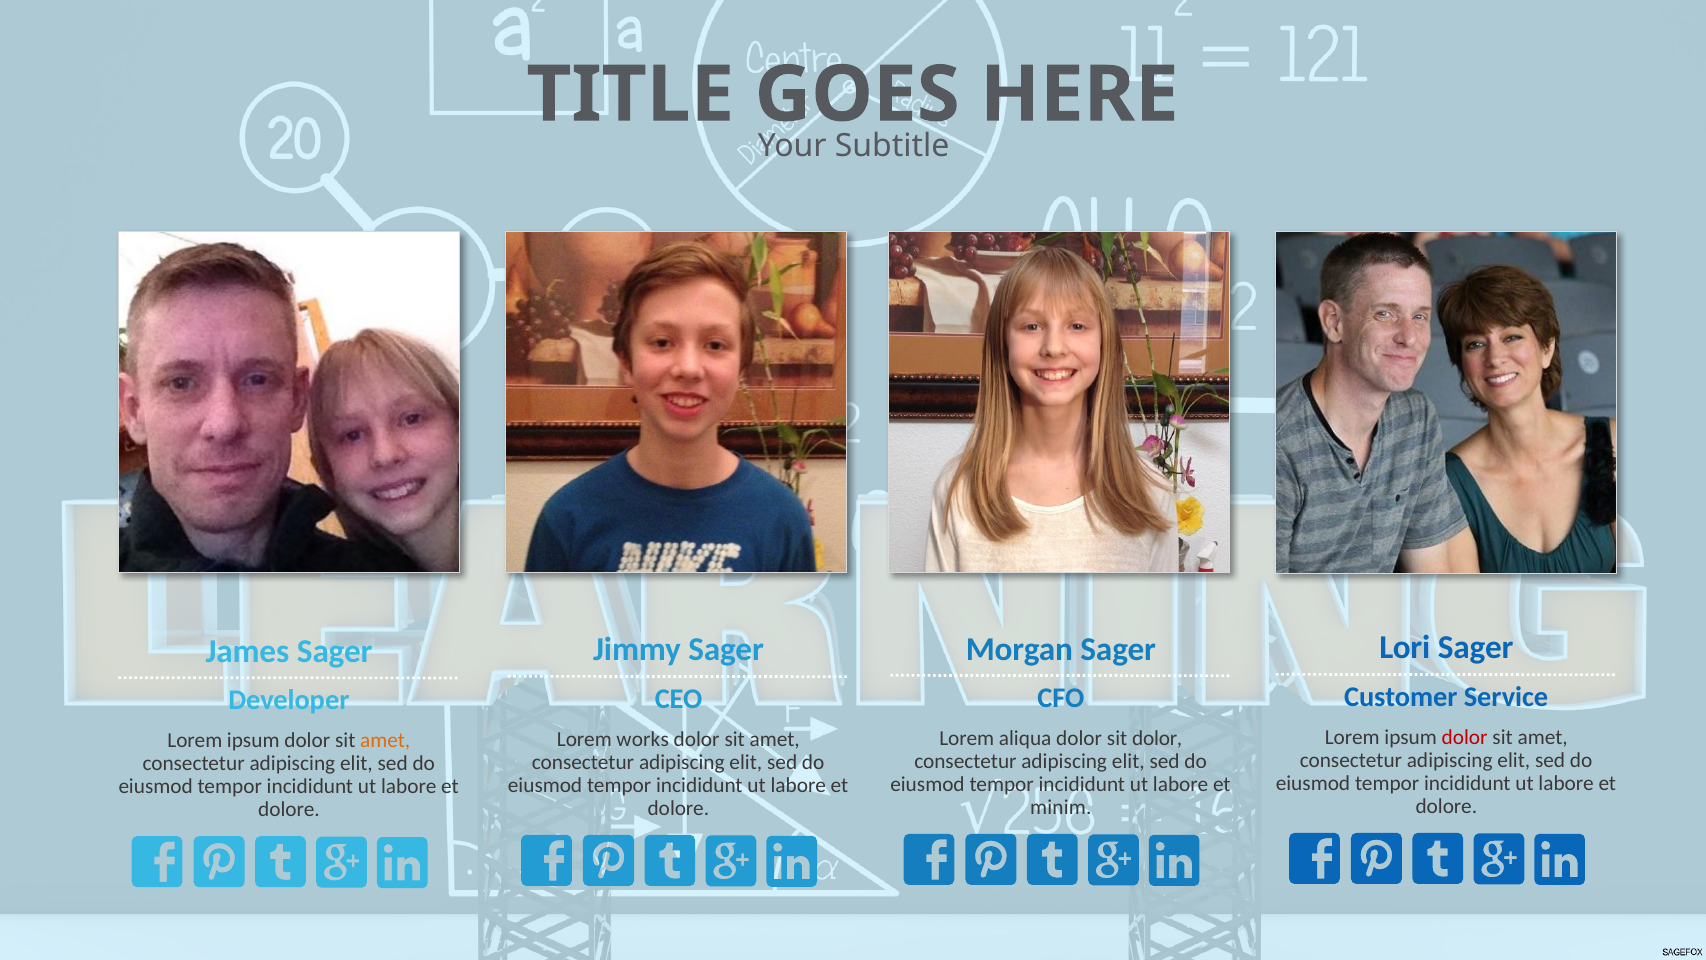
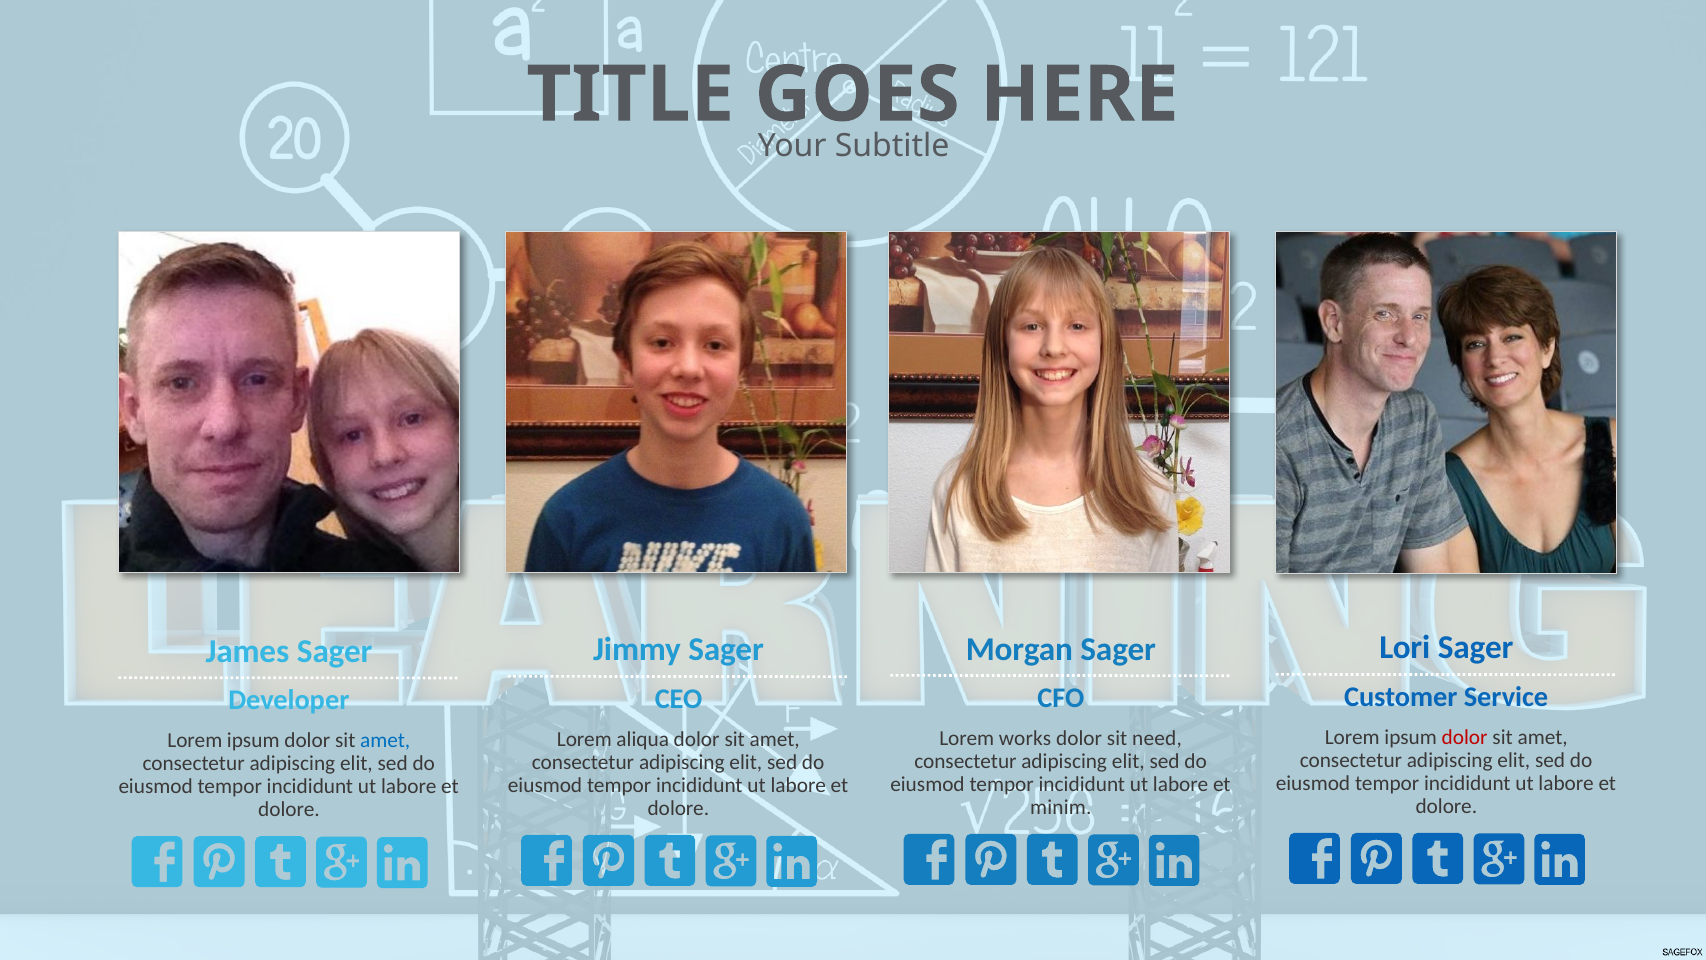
aliqua: aliqua -> works (1025, 738)
sit dolor: dolor -> need (1157, 738)
works: works -> aliqua (643, 739)
amet colour: orange -> blue (385, 740)
